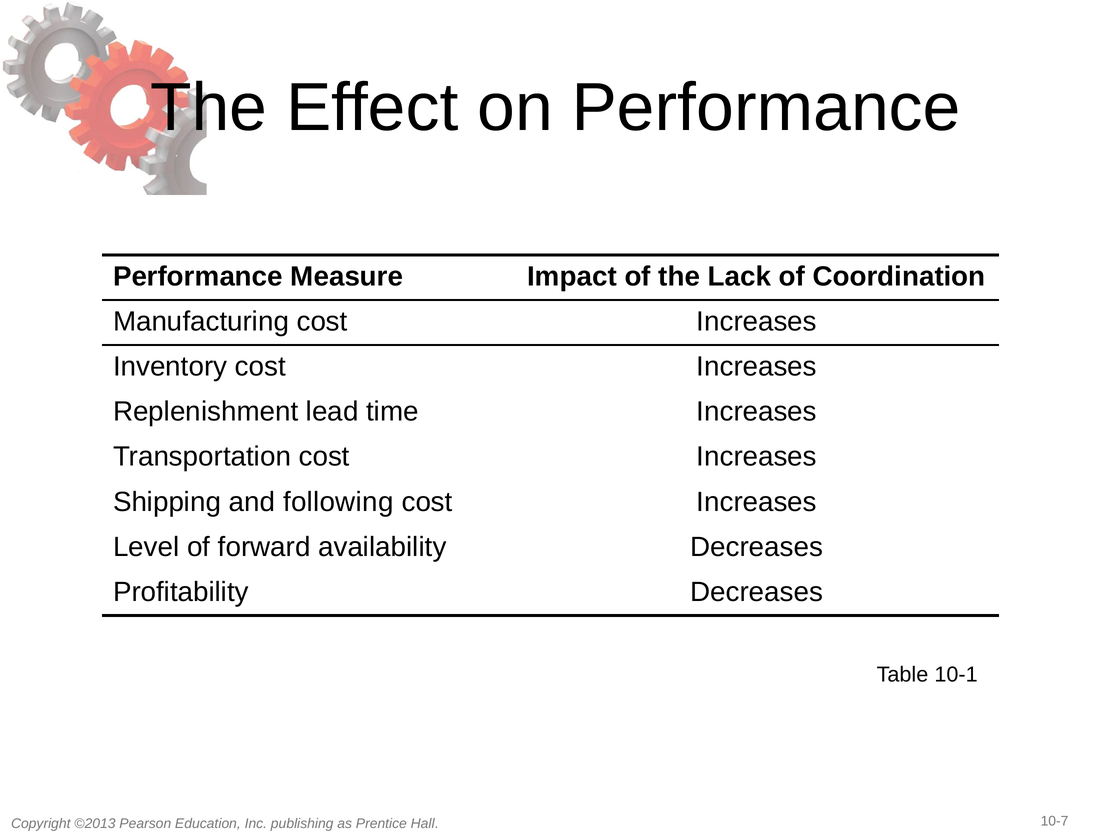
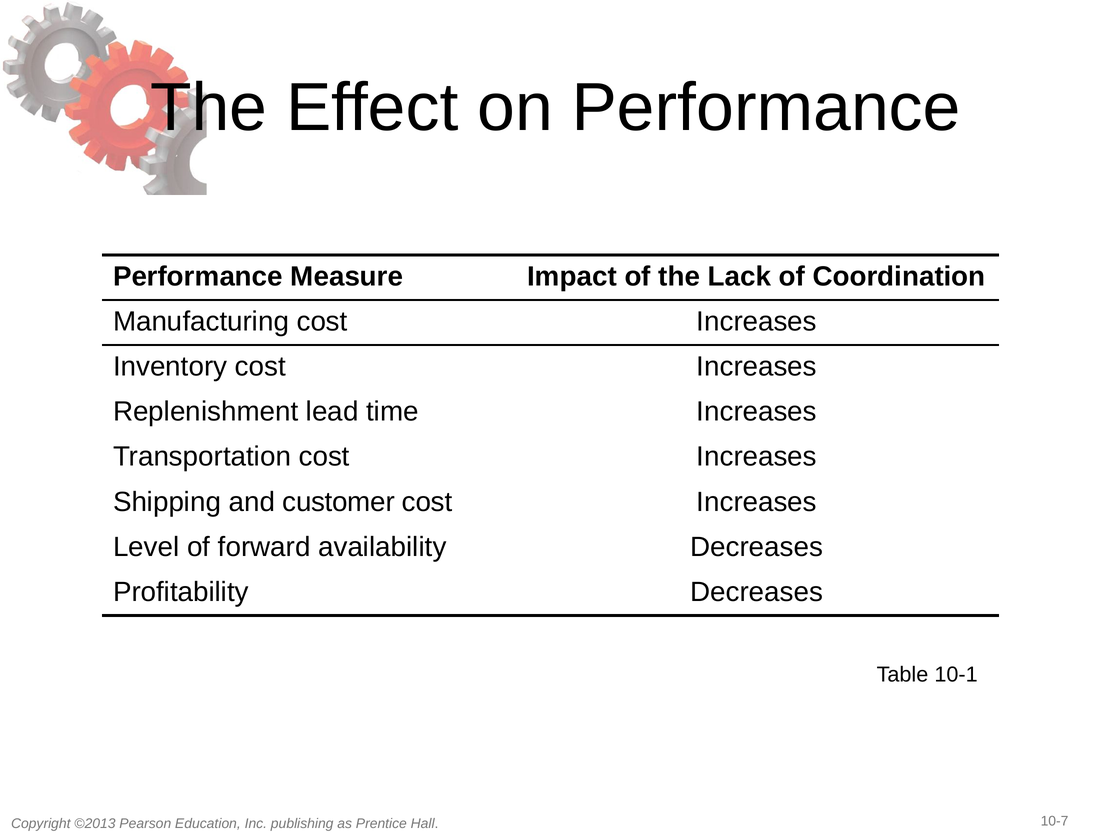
following: following -> customer (339, 502)
